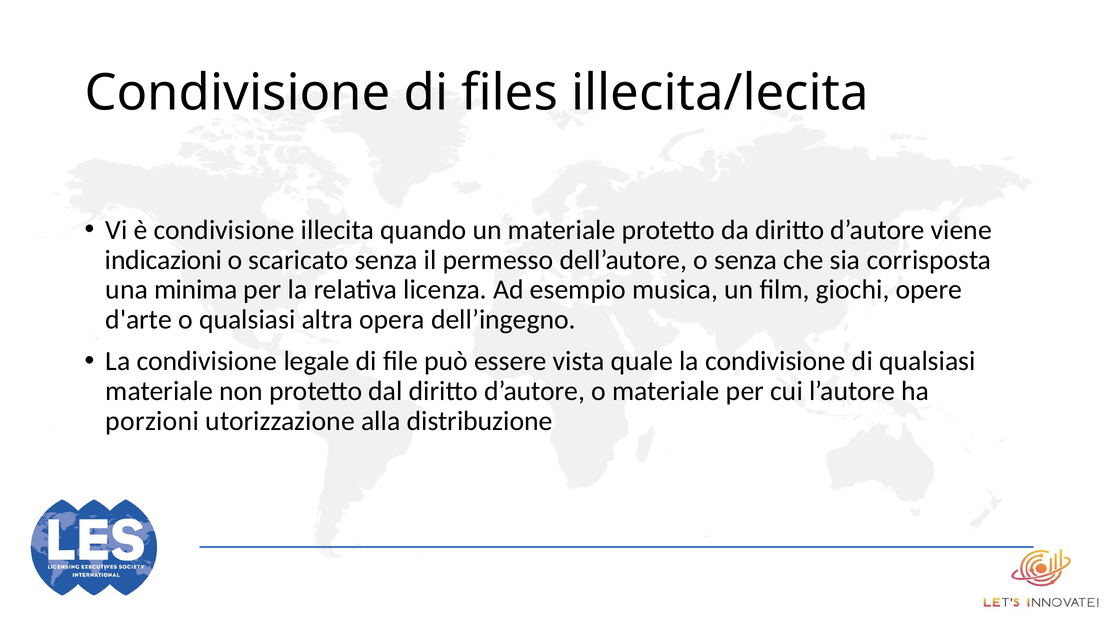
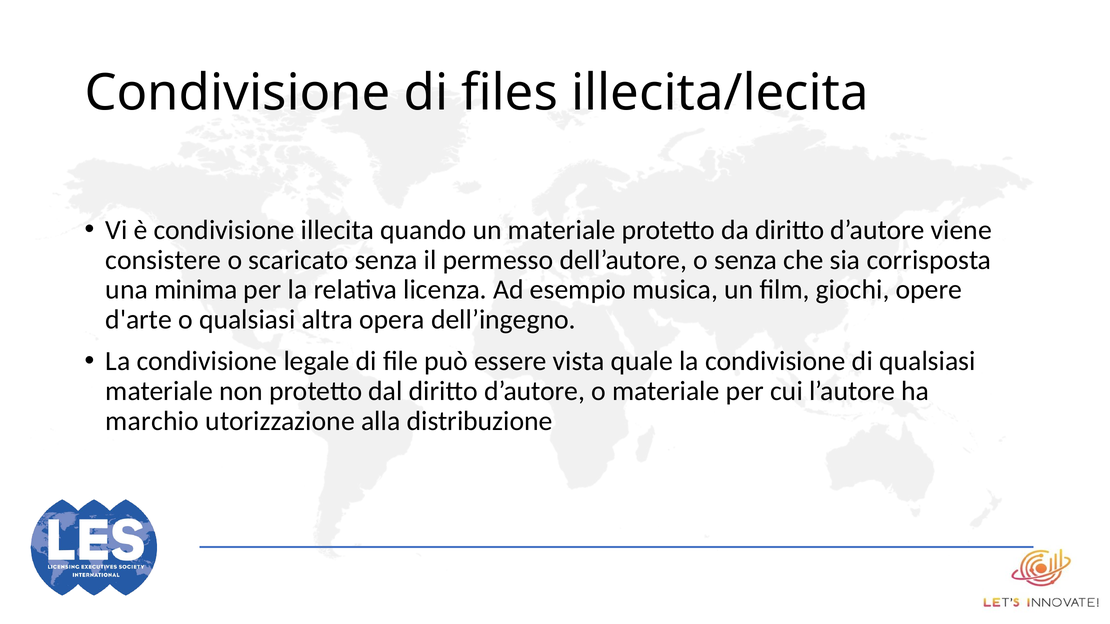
indicazioni: indicazioni -> consistere (163, 260)
porzioni: porzioni -> marchio (152, 421)
